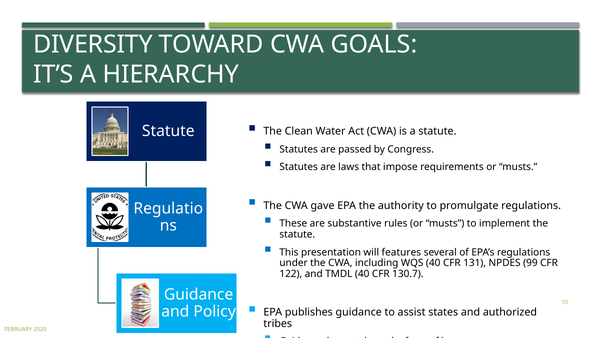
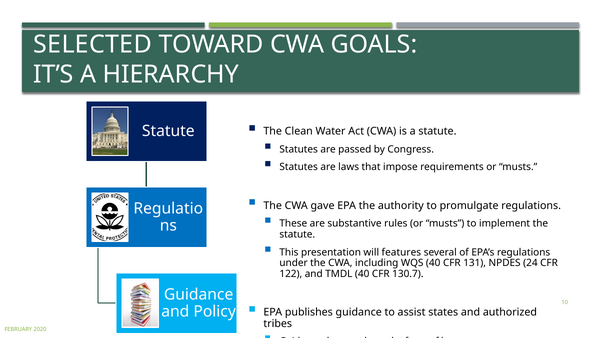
DIVERSITY: DIVERSITY -> SELECTED (93, 45)
99: 99 -> 24 (530, 263)
